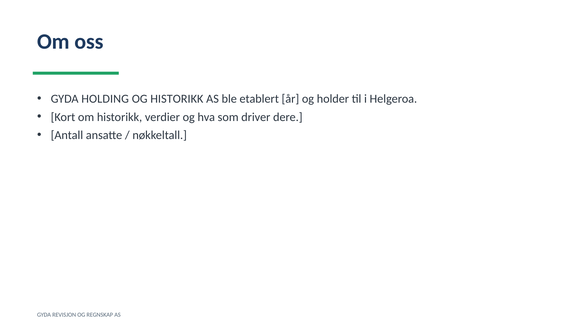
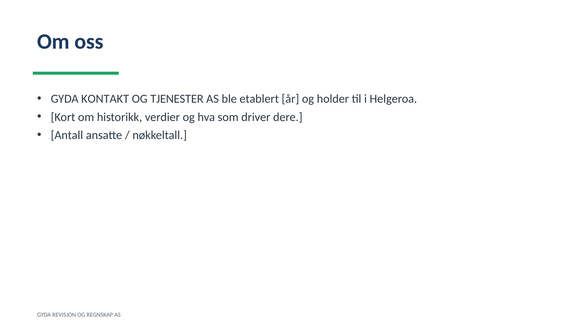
HOLDING: HOLDING -> KONTAKT (105, 99)
OG HISTORIKK: HISTORIKK -> TJENESTER (177, 99)
